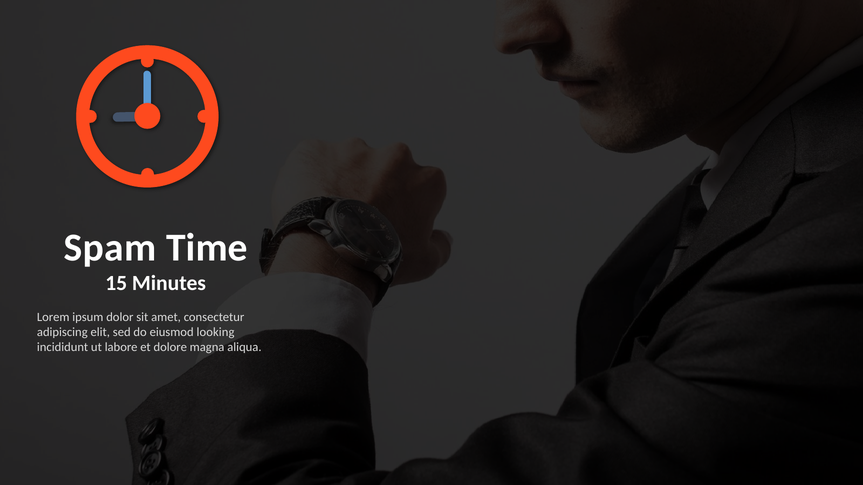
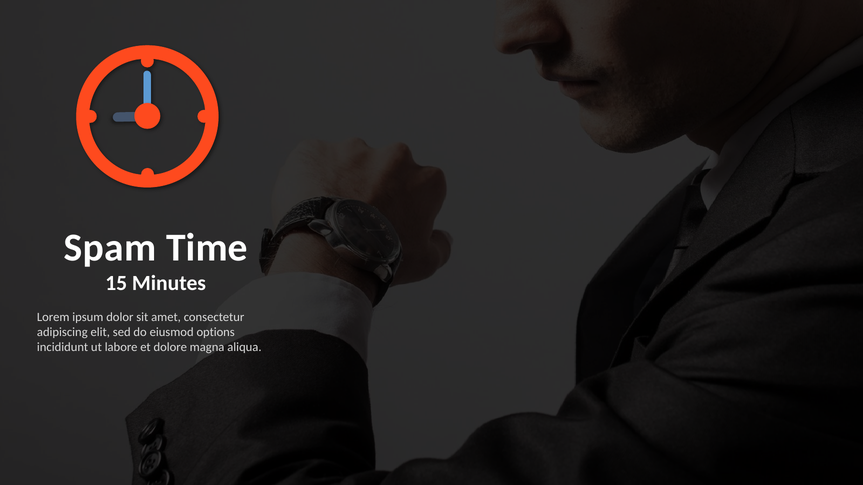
looking: looking -> options (216, 332)
